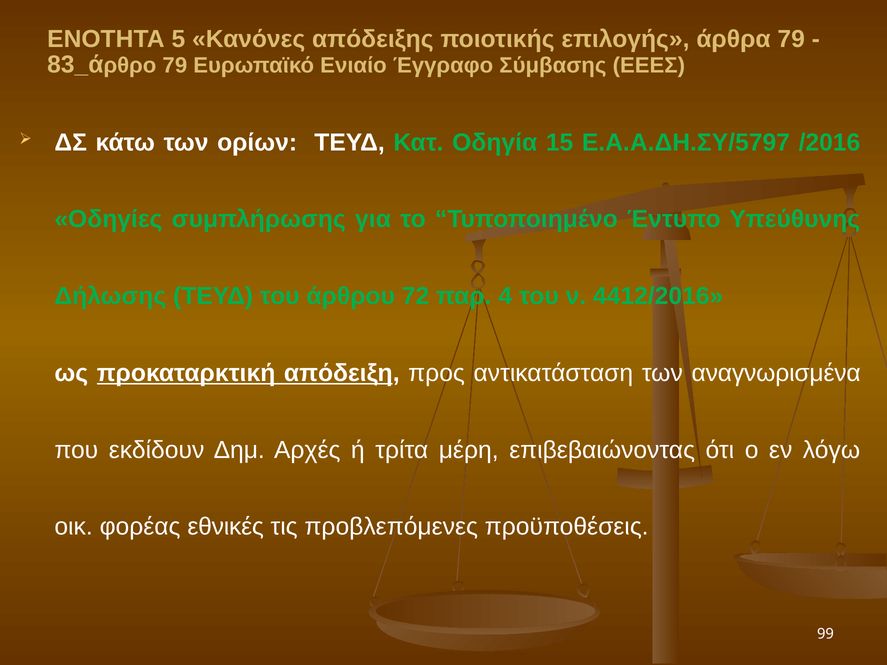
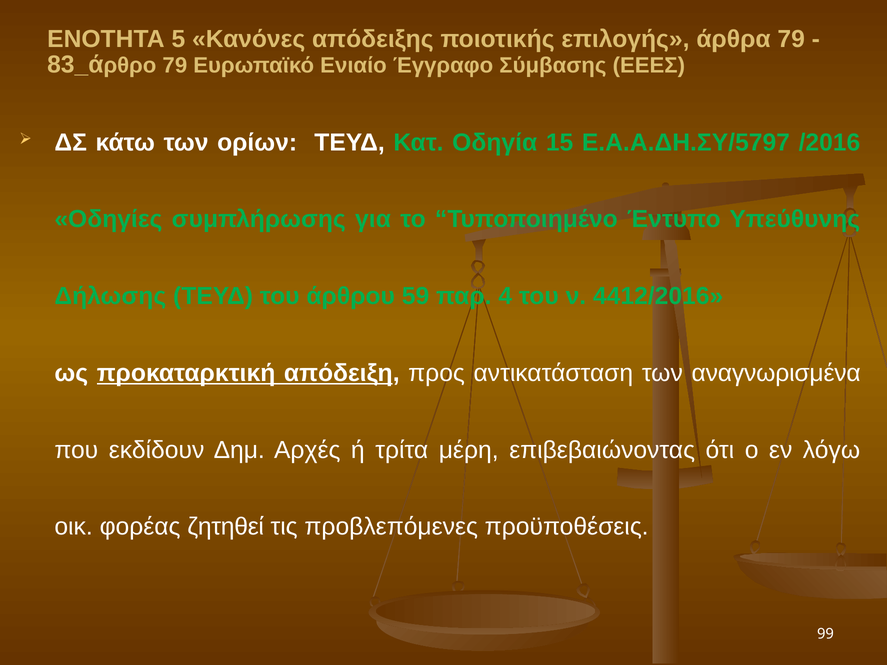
72: 72 -> 59 (416, 296)
εθνικές: εθνικές -> ζητηθεί (226, 527)
